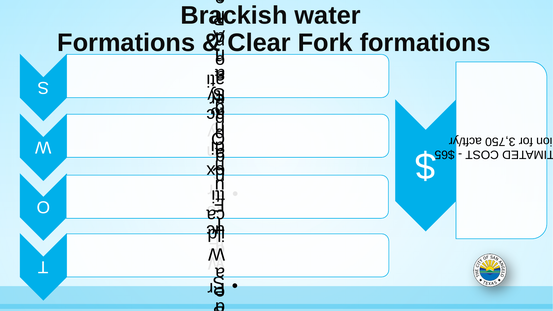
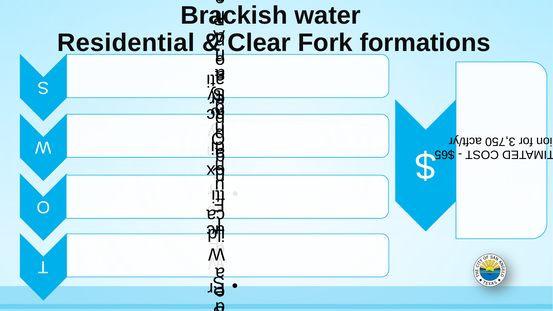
Formations: Formations -> Residential (126, 43)
